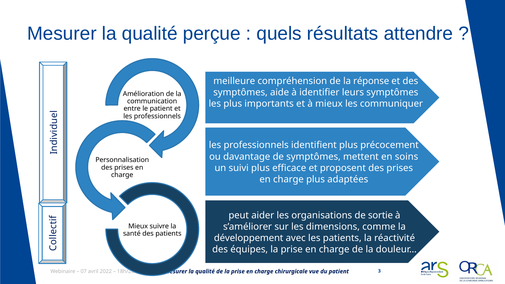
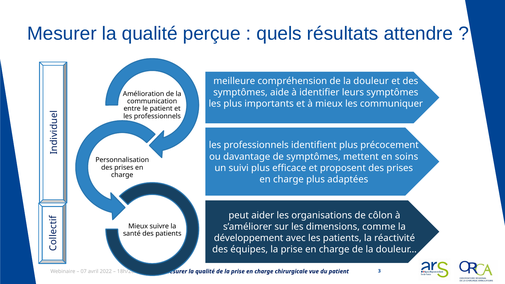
réponse: réponse -> douleur (371, 81)
sortie: sortie -> côlon (380, 215)
